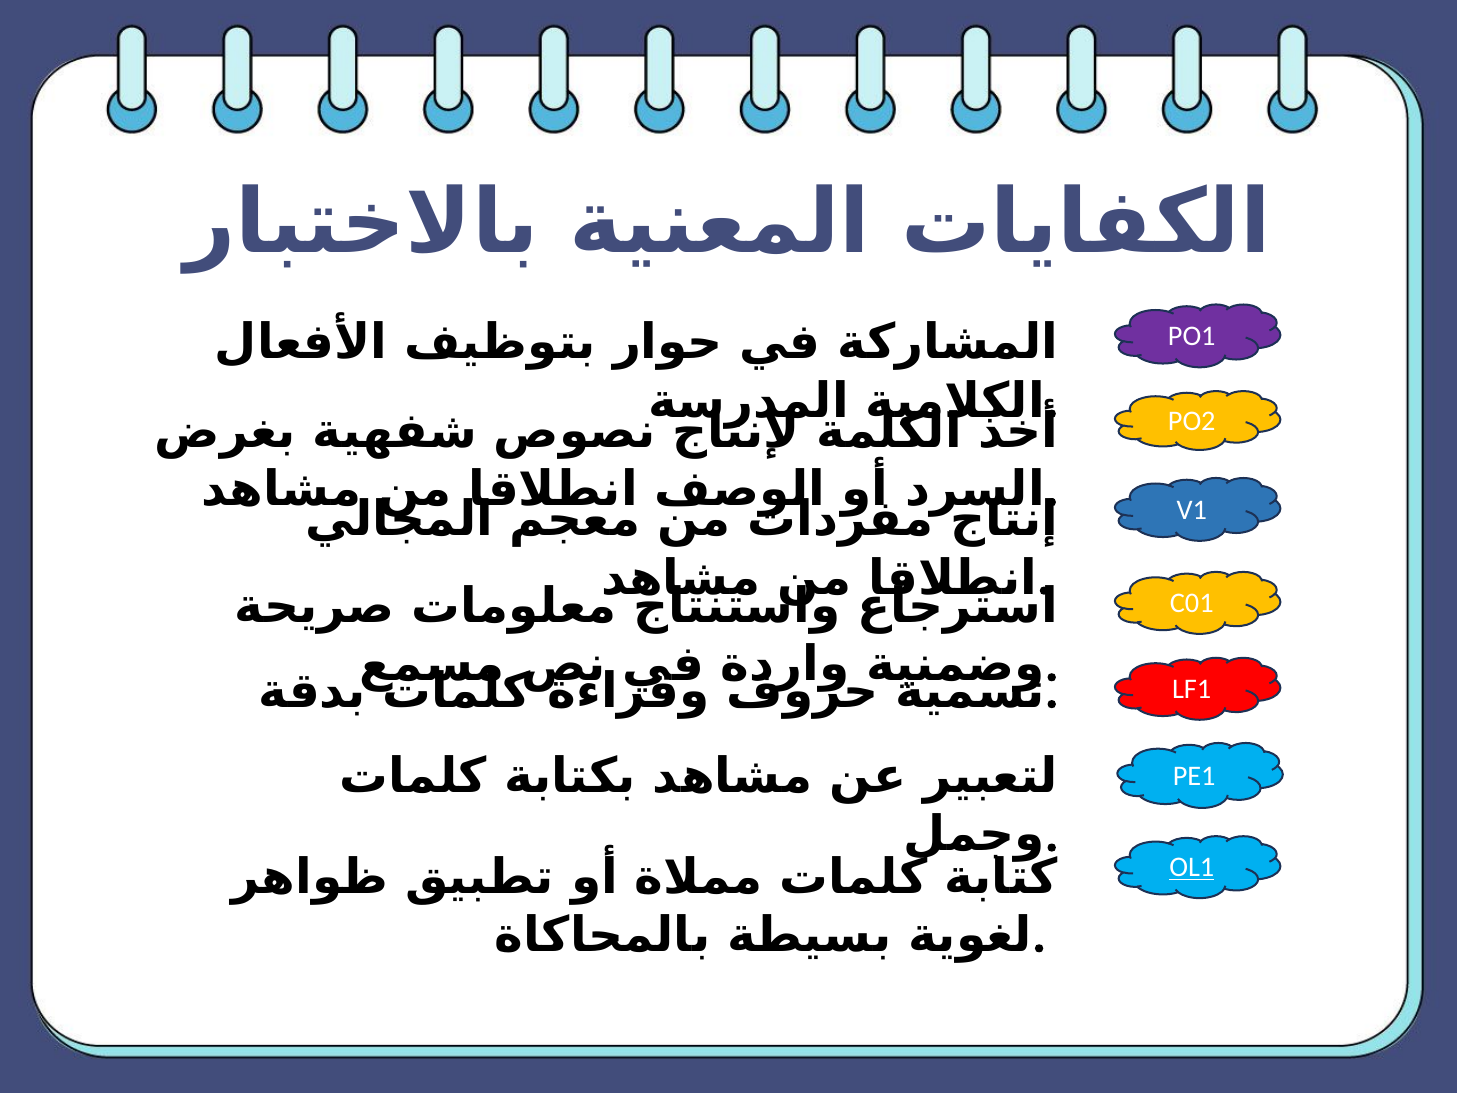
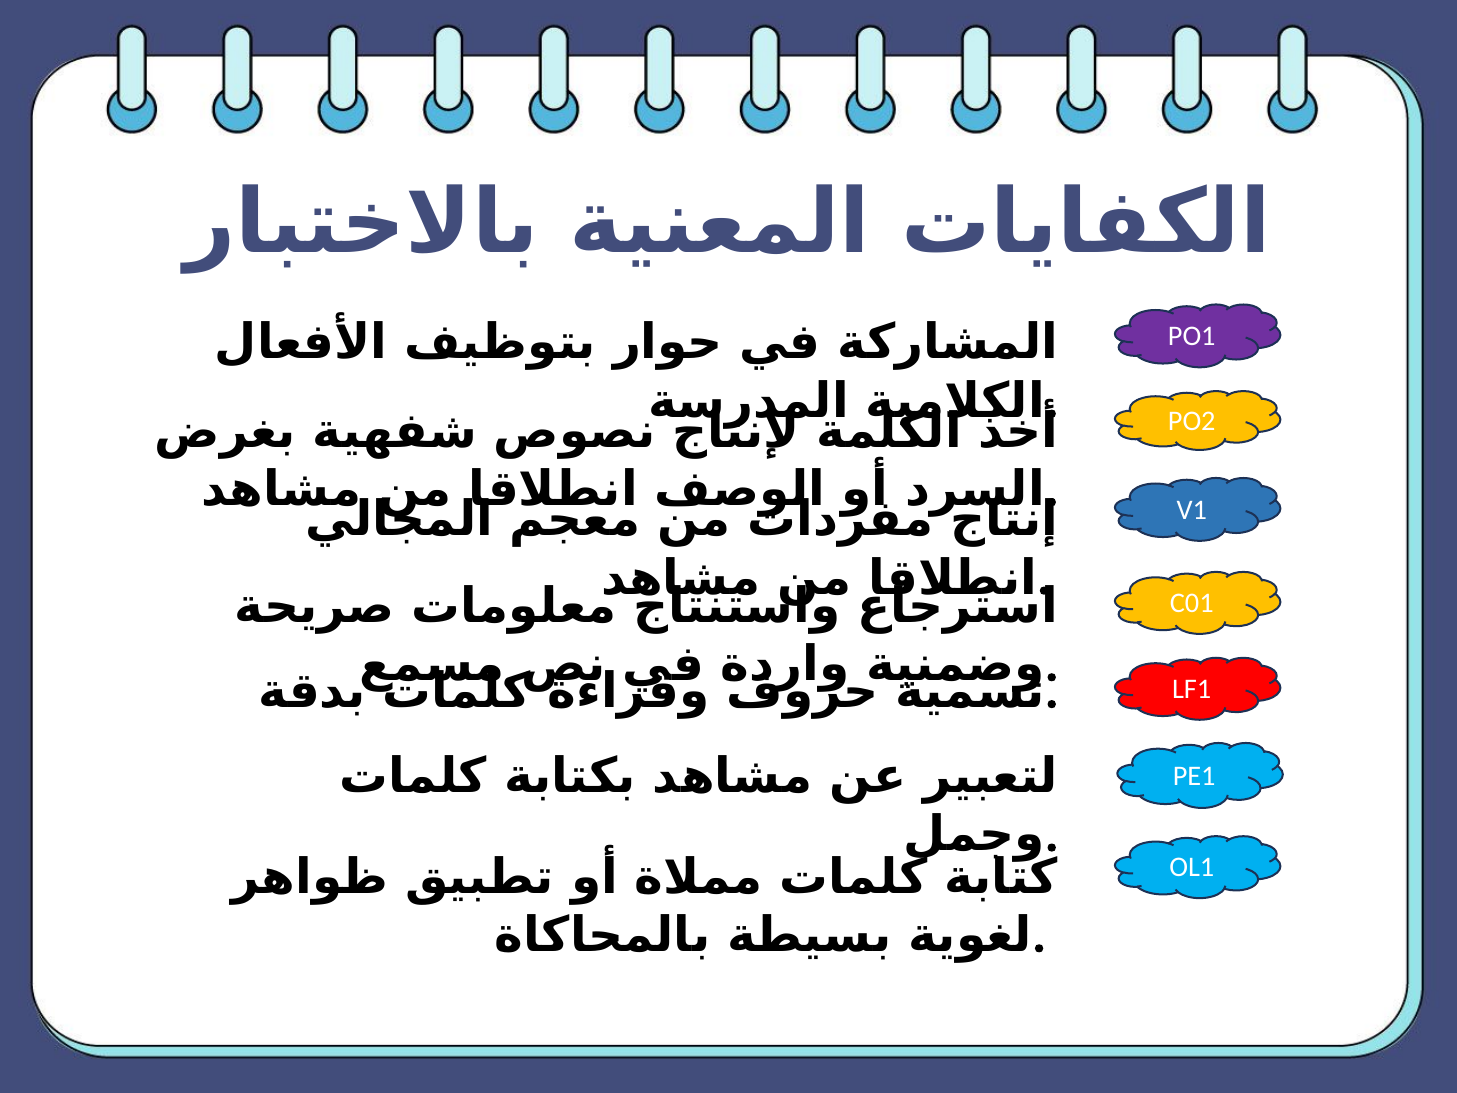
OL1 underline: present -> none (1192, 867)
